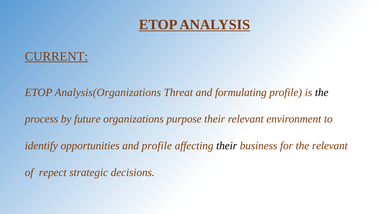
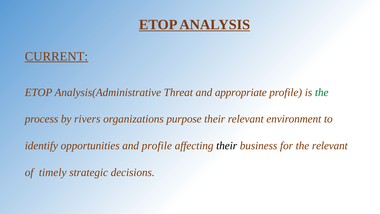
Analysis(Organizations: Analysis(Organizations -> Analysis(Administrative (108, 92)
formulating: formulating -> appropriate (241, 92)
the colour: black -> green (322, 92)
future: future -> rivers (87, 119)
repect: repect -> timely (53, 172)
